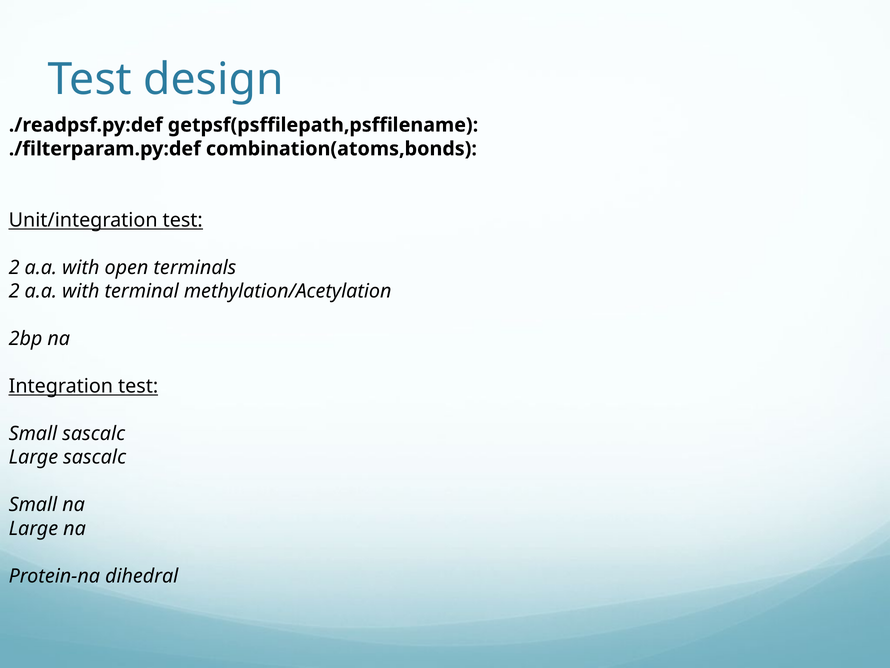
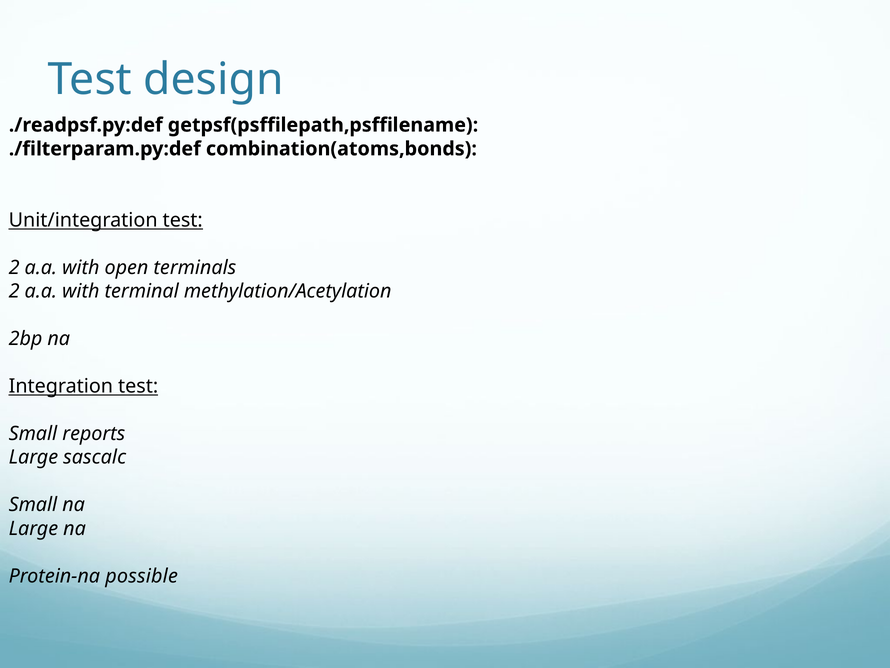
Small sascalc: sascalc -> reports (94, 433)
dihedral: dihedral -> possible (142, 576)
